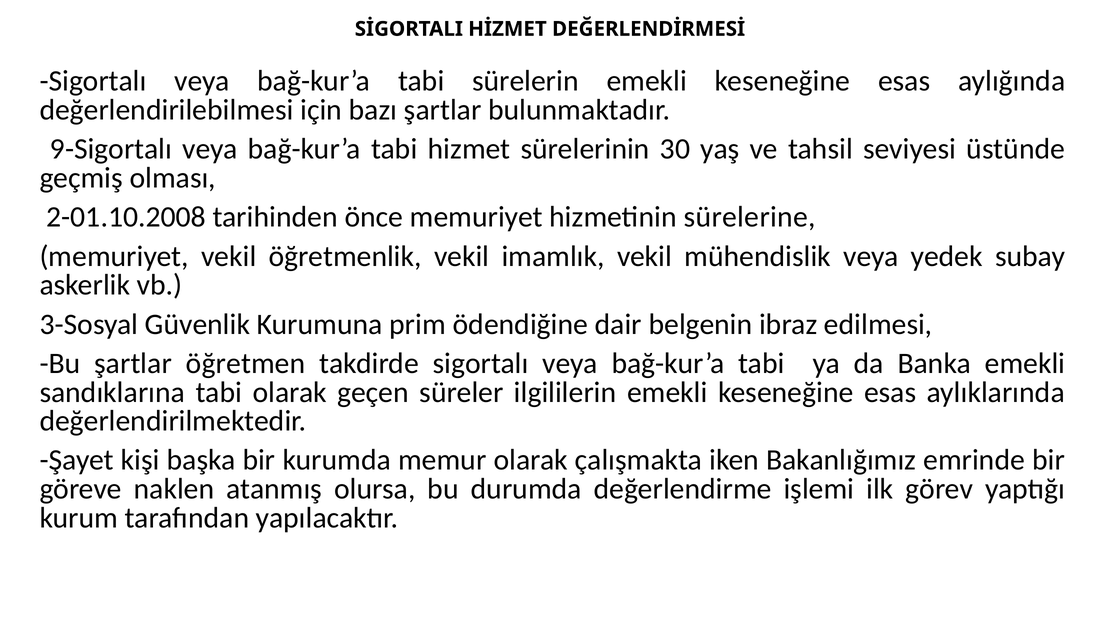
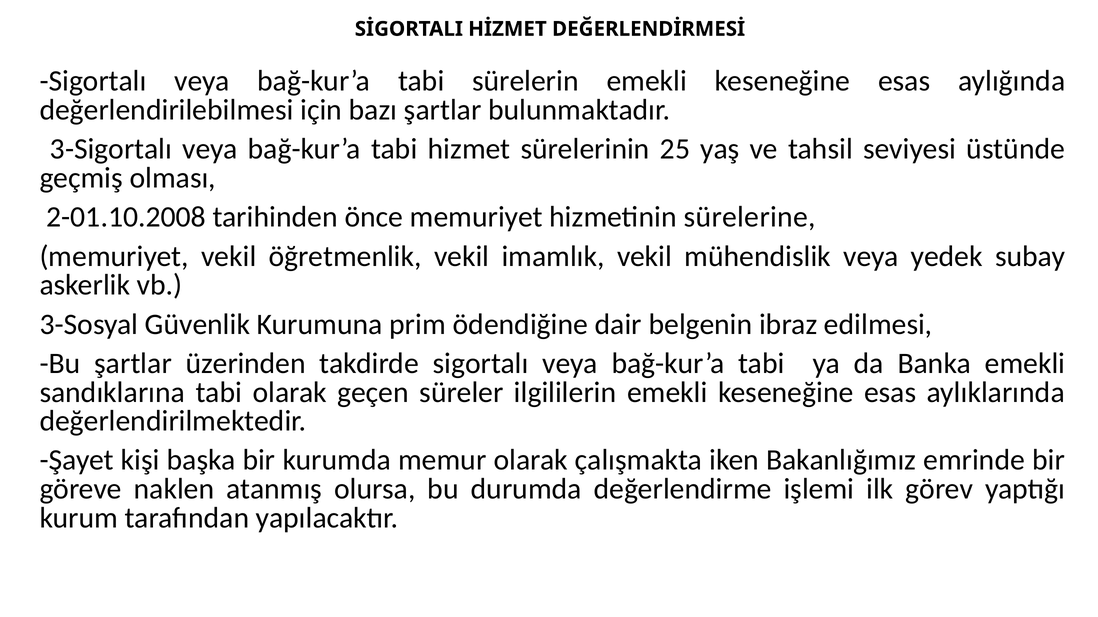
9-Sigortalı: 9-Sigortalı -> 3-Sigortalı (111, 149)
30: 30 -> 25 (675, 149)
öğretmen: öğretmen -> üzerinden (246, 364)
